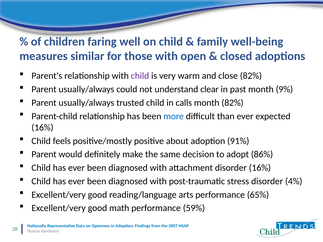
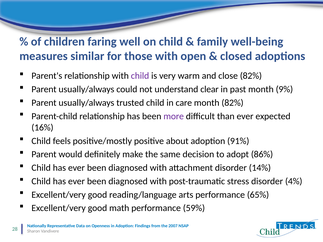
calls: calls -> care (184, 103)
more colour: blue -> purple (174, 116)
disorder 16%: 16% -> 14% (260, 168)
